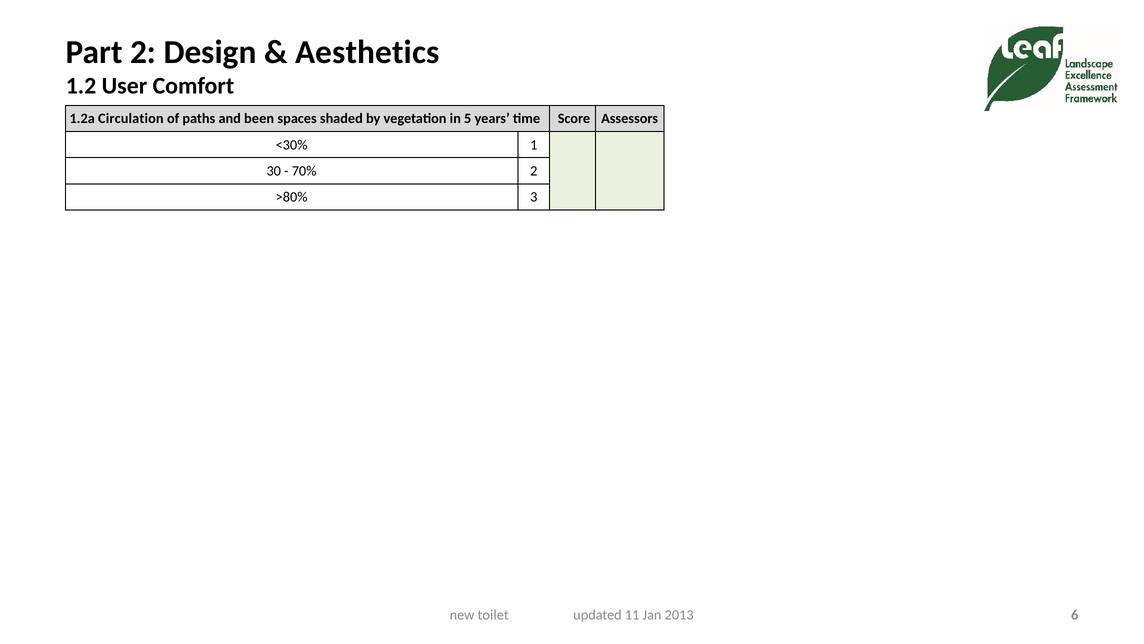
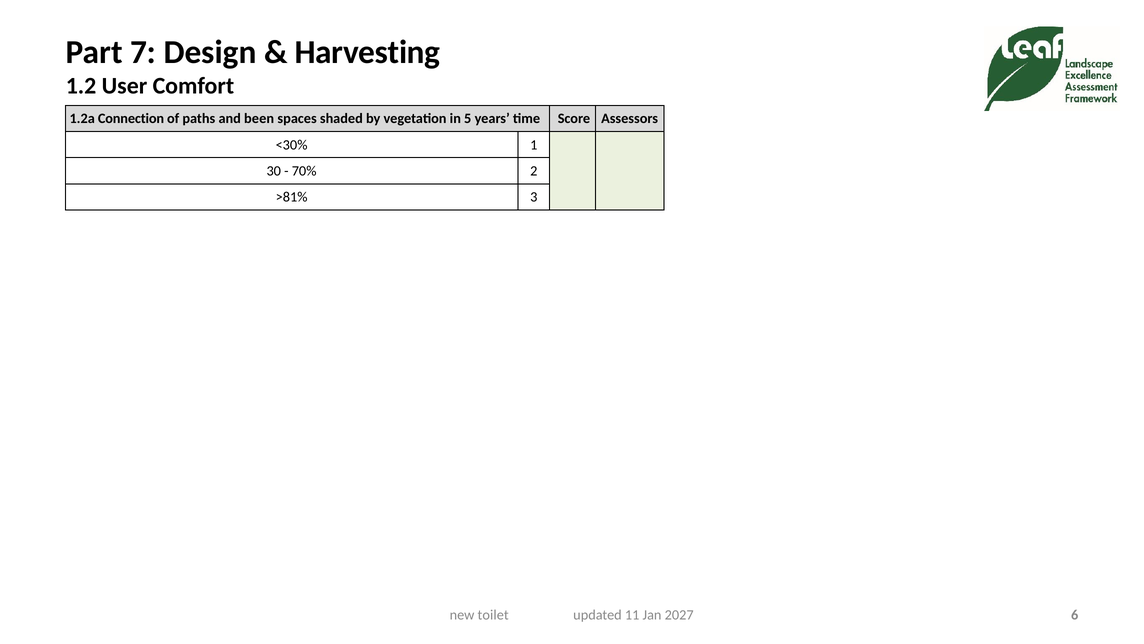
Part 2: 2 -> 7 (143, 52)
Aesthetics: Aesthetics -> Harvesting (367, 52)
Circulation: Circulation -> Connection (131, 119)
>80%: >80% -> >81% (292, 197)
2013: 2013 -> 2027 (679, 614)
